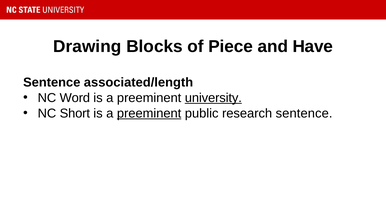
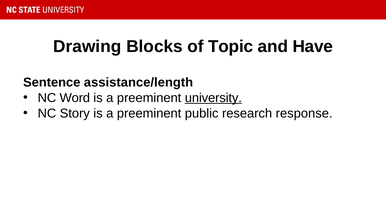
Piece: Piece -> Topic (231, 47)
associated/length: associated/length -> assistance/length (138, 82)
Short: Short -> Story (75, 113)
preeminent underline: present -> none (149, 113)
research sentence: sentence -> response (304, 113)
